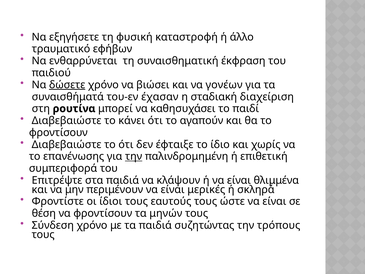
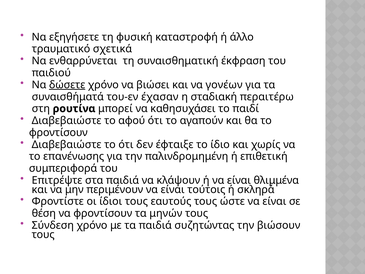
εφήβων: εφήβων -> σχετικά (112, 49)
διαχείριση: διαχείριση -> περαιτέρω (267, 97)
κάνει: κάνει -> αφού (132, 120)
την underline: present -> none (134, 156)
μερικές: μερικές -> τούτοις (206, 189)
τρόπους: τρόπους -> βιώσουν (279, 225)
